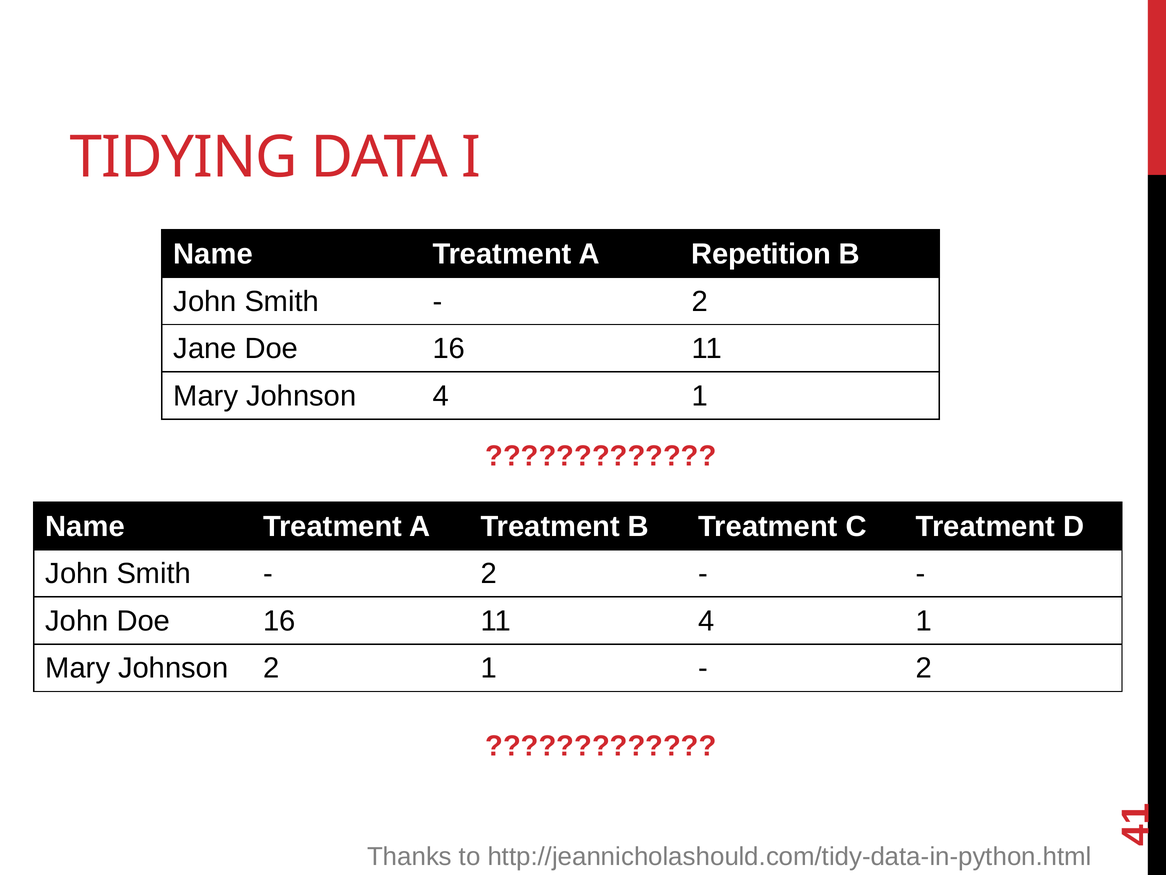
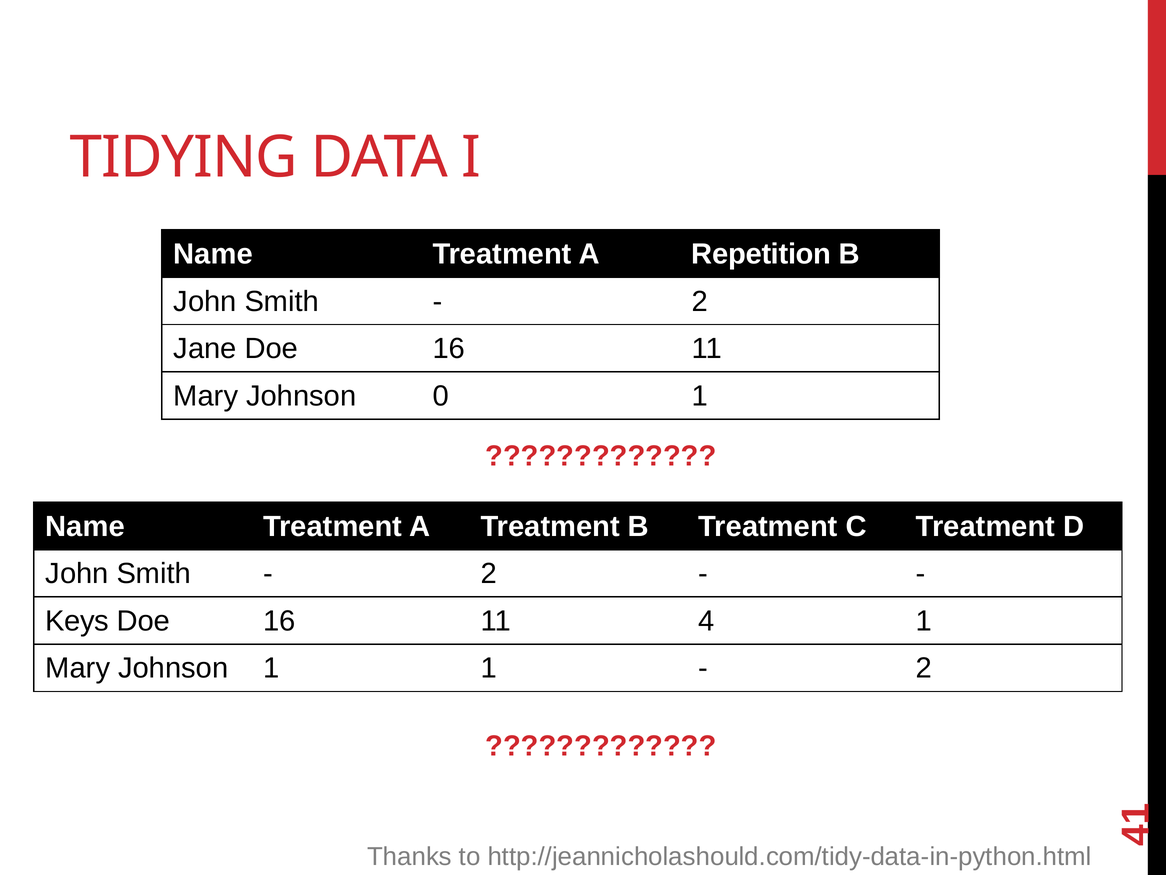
Johnson 4: 4 -> 0 (441, 396)
John: John -> Keys (77, 621)
Johnson 2: 2 -> 1 (271, 668)
